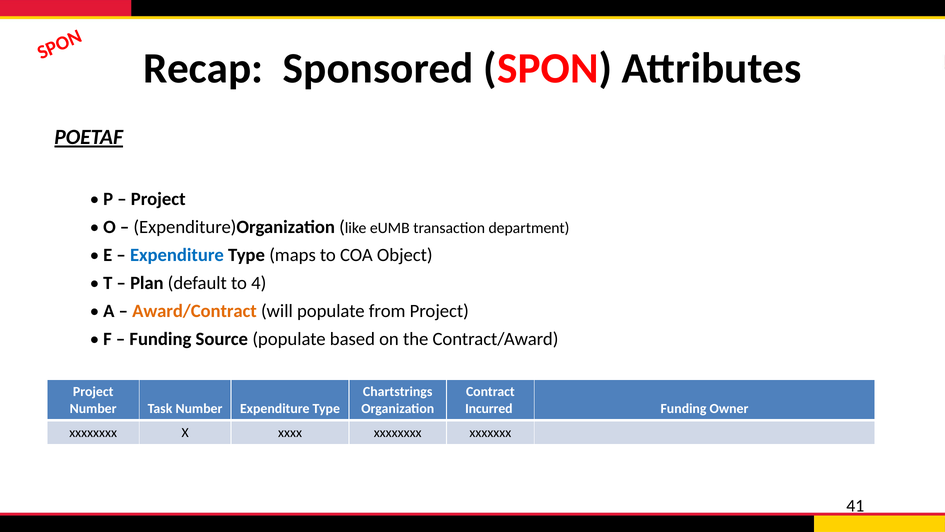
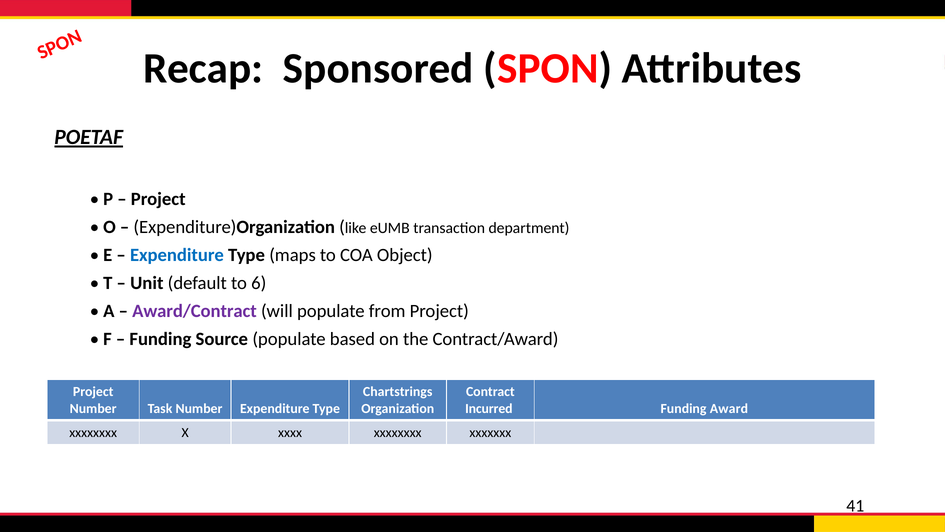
Plan: Plan -> Unit (147, 283)
4: 4 -> 6 (259, 283)
Award/Contract colour: orange -> purple (194, 311)
Owner: Owner -> Award (729, 408)
